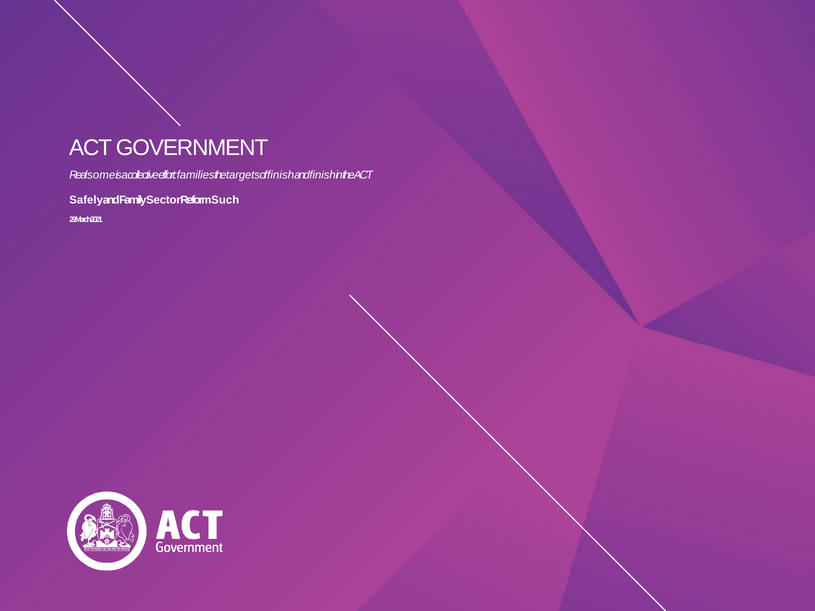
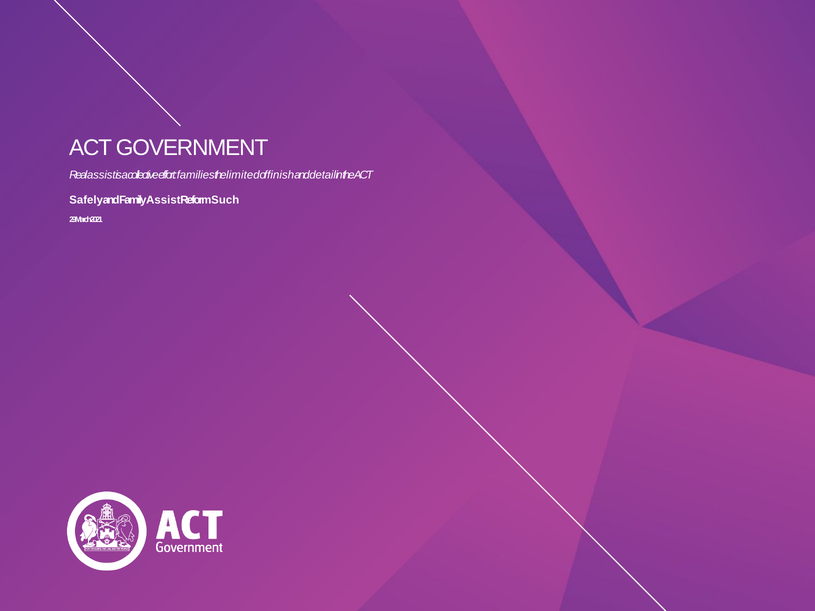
Real some: some -> assist (101, 175)
targets: targets -> limited (243, 175)
and finish: finish -> detail (323, 175)
Family Sector: Sector -> Assist (163, 200)
